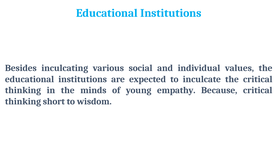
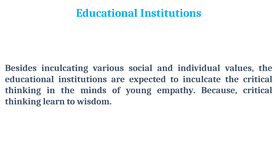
short: short -> learn (54, 101)
